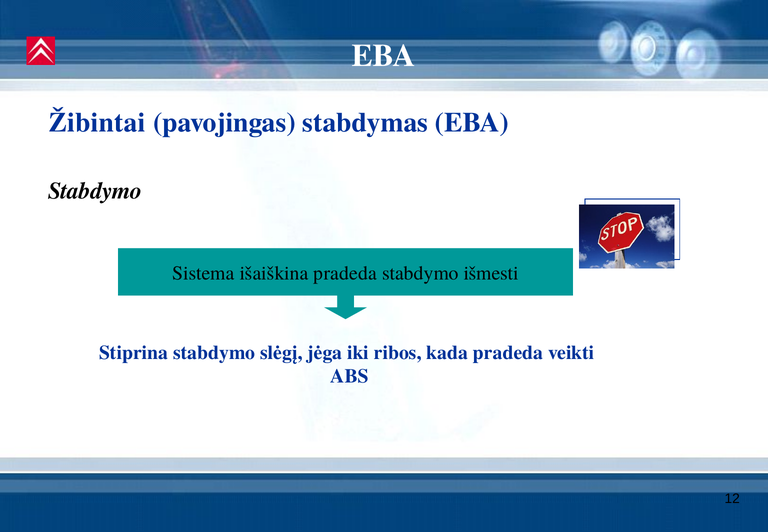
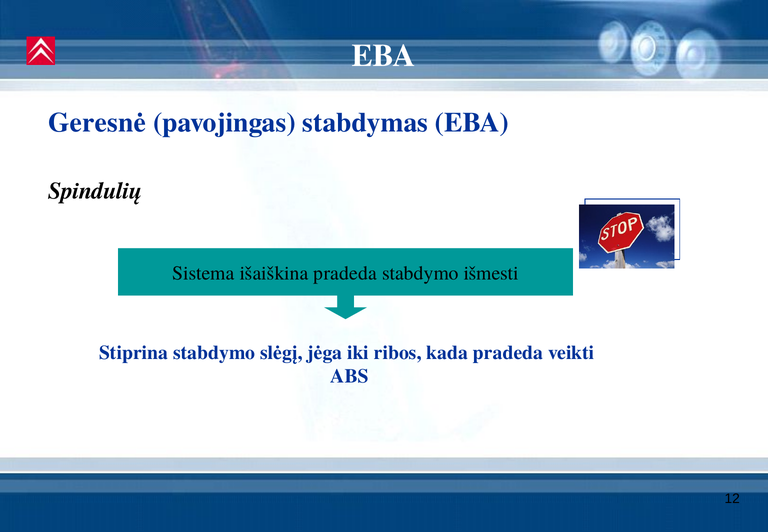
Žibintai: Žibintai -> Geresnė (97, 122)
Stabdymo: Stabdymo -> Spindulių (95, 191)
